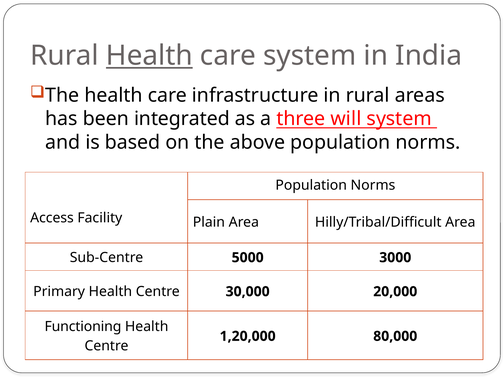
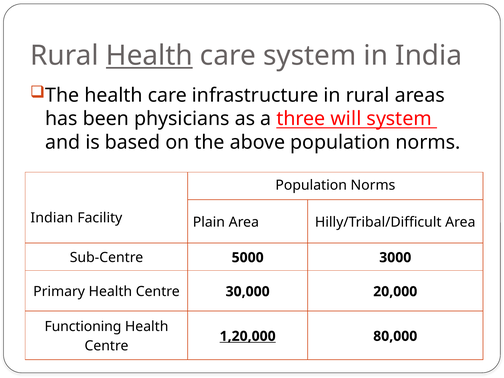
integrated: integrated -> physicians (182, 119)
Access: Access -> Indian (52, 218)
1,20,000 underline: none -> present (248, 336)
